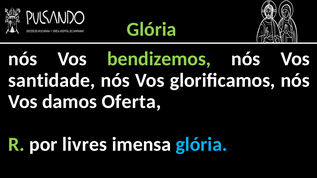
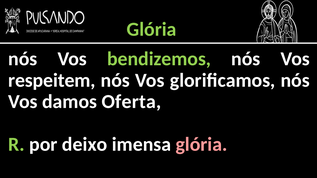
santidade: santidade -> respeitem (52, 80)
livres: livres -> deixo (85, 145)
glória colour: light blue -> pink (201, 145)
